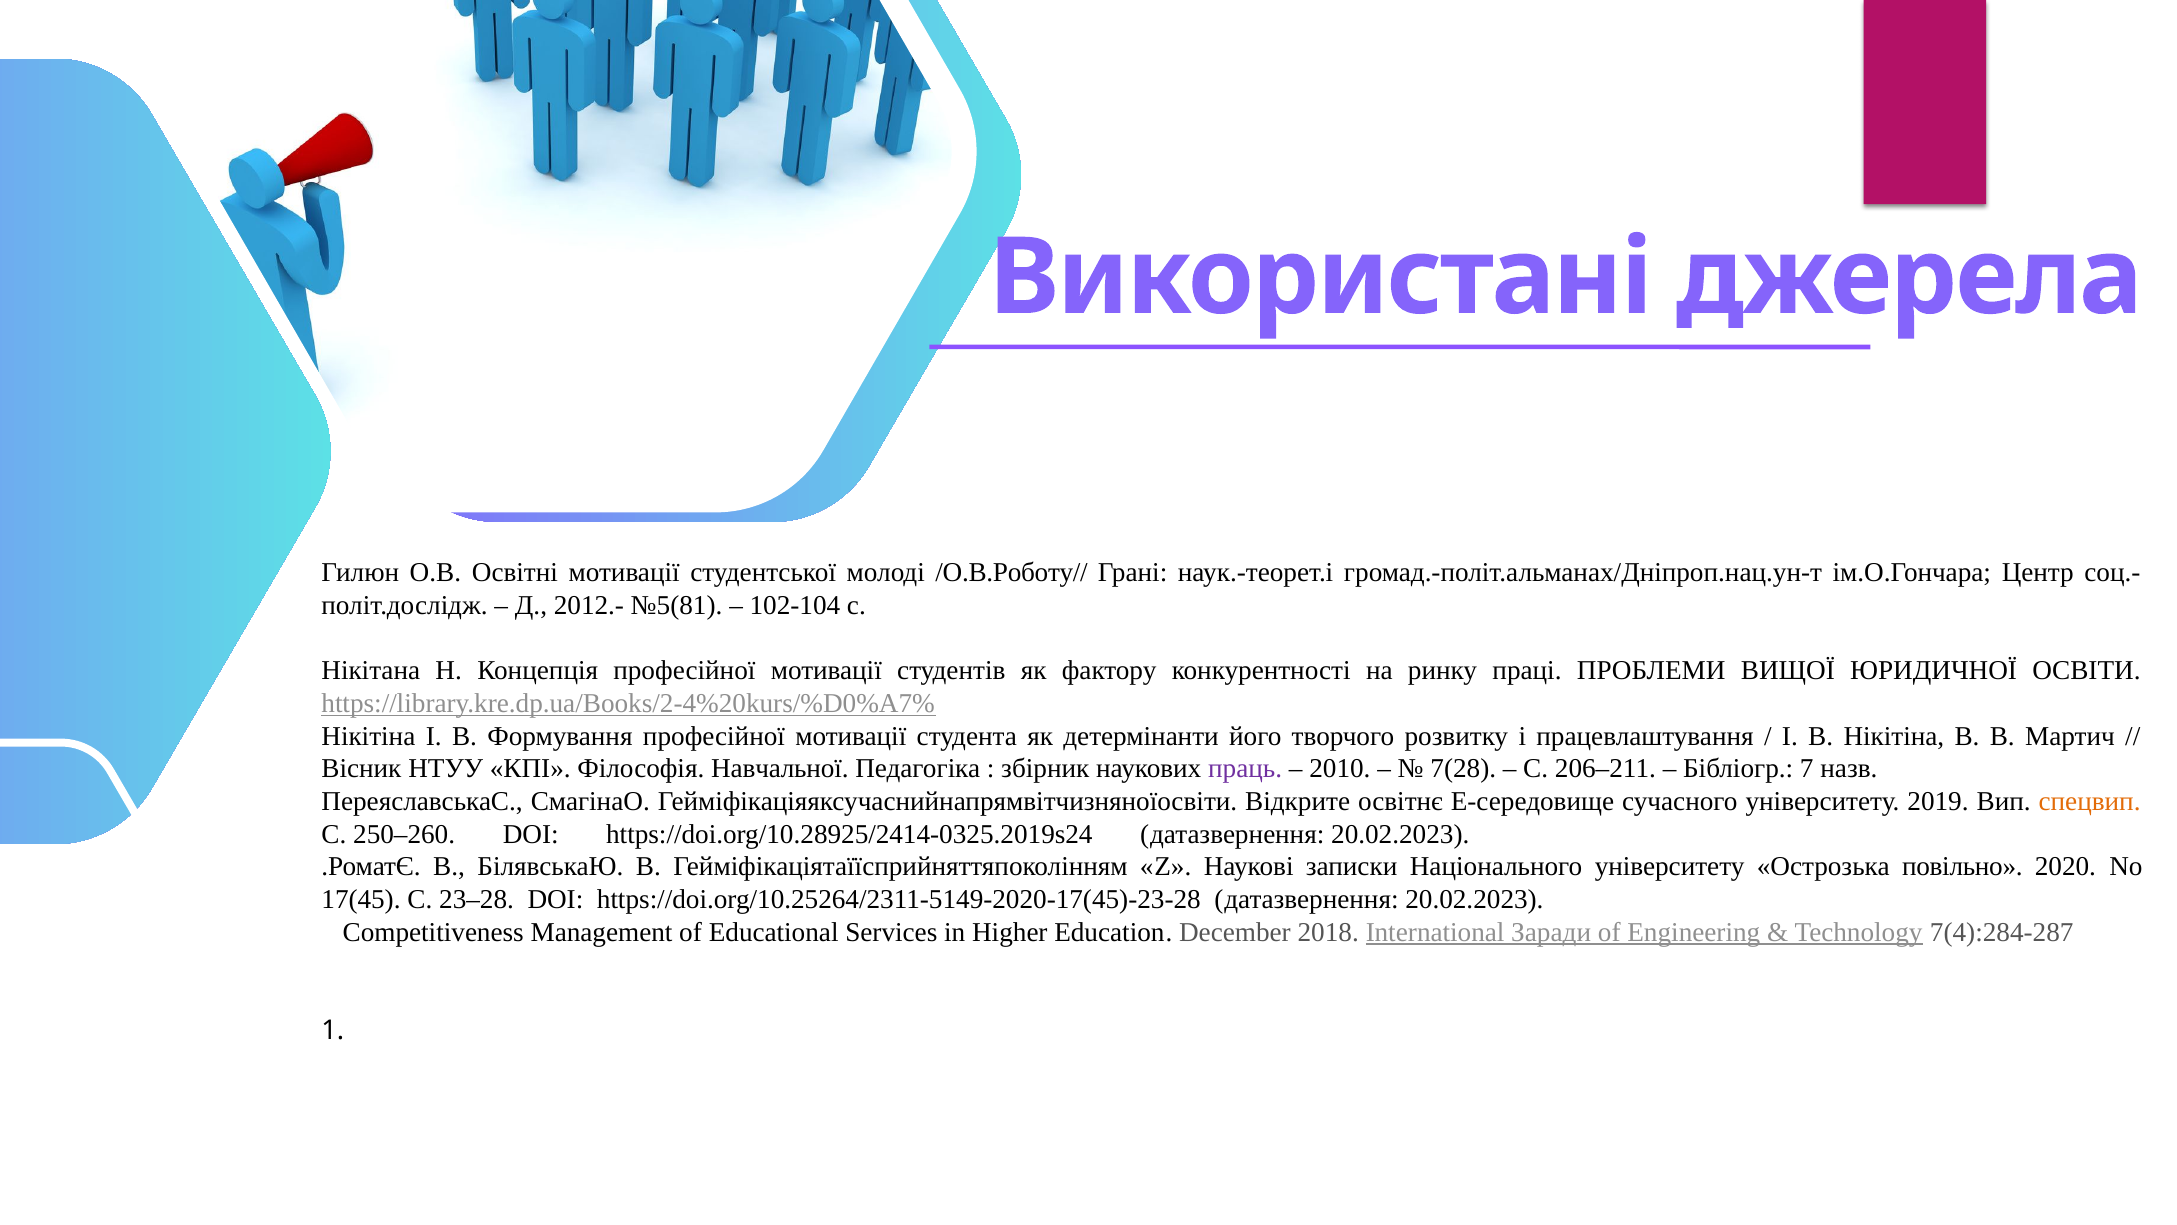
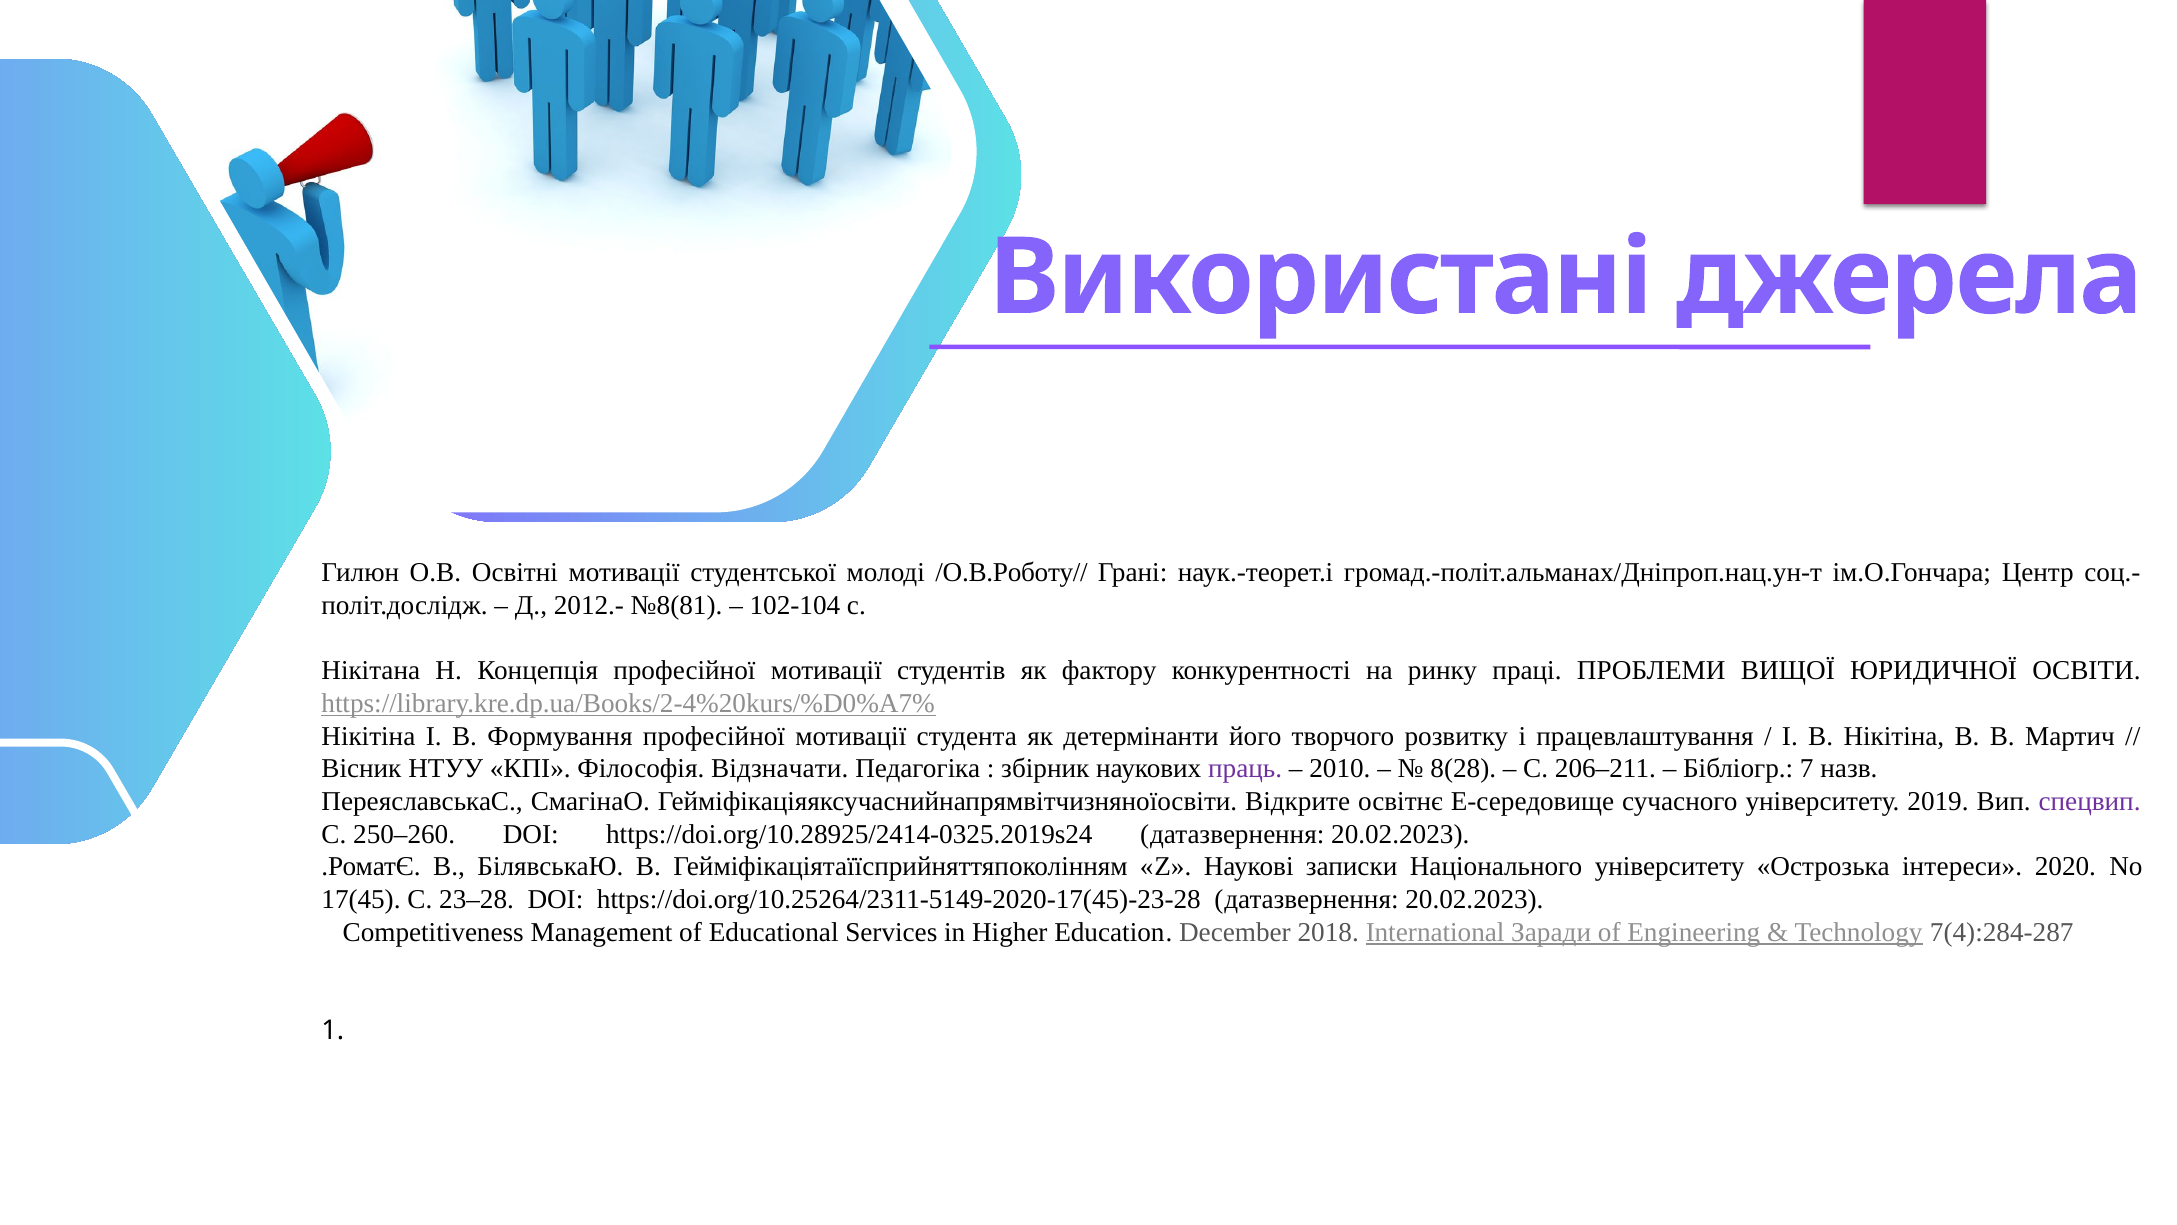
№5(81: №5(81 -> №8(81 (677, 605)
Навчальної: Навчальної -> Відзначати (780, 769)
7(28: 7(28 -> 8(28 (1463, 769)
спецвип colour: orange -> purple (2090, 801)
повільно: повільно -> інтереси (1962, 866)
